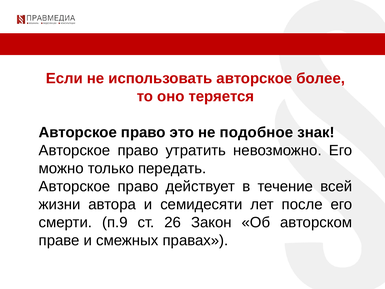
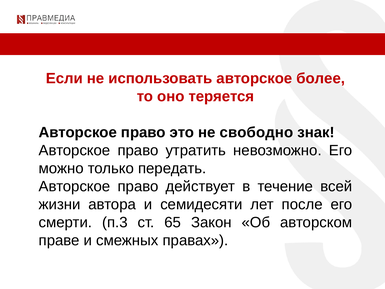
подобное: подобное -> свободно (256, 132)
п.9: п.9 -> п.3 (115, 222)
26: 26 -> 65 (173, 222)
